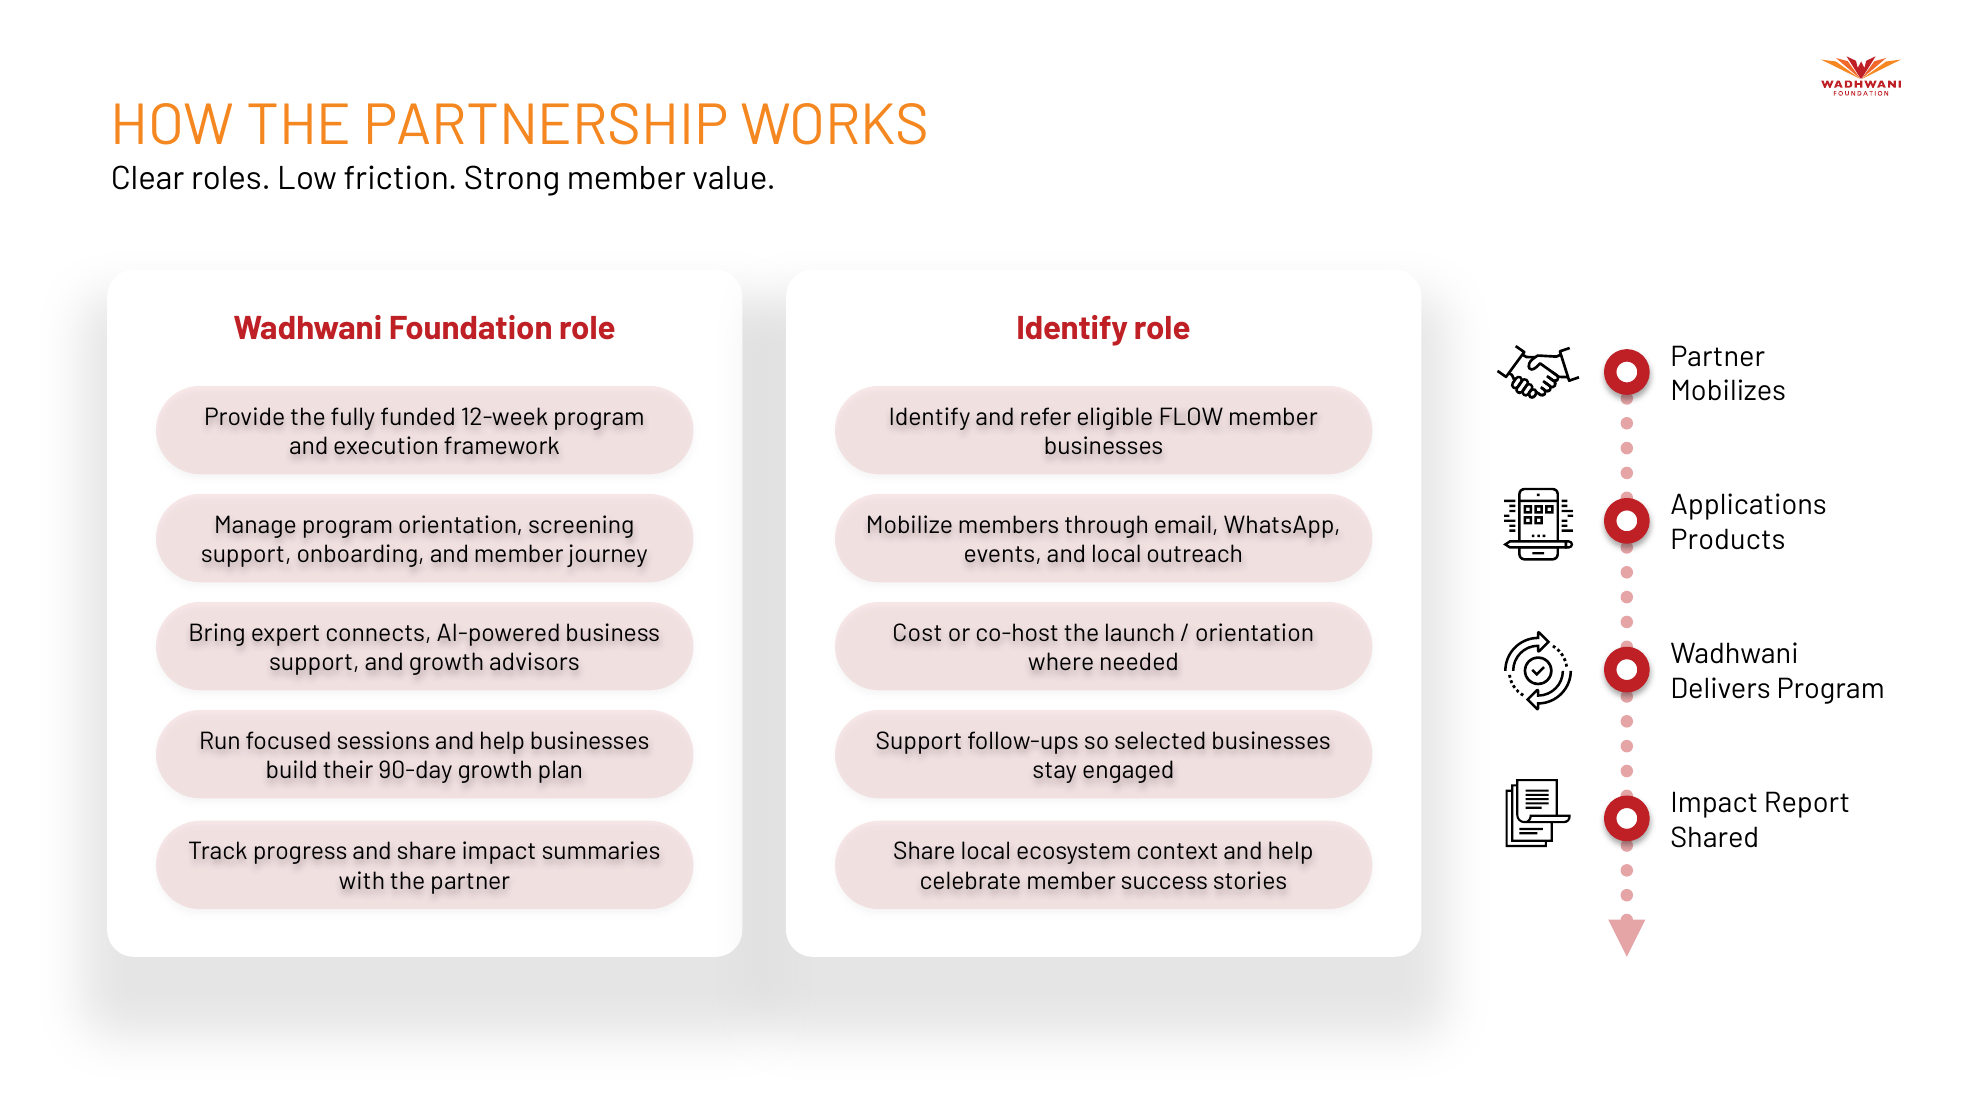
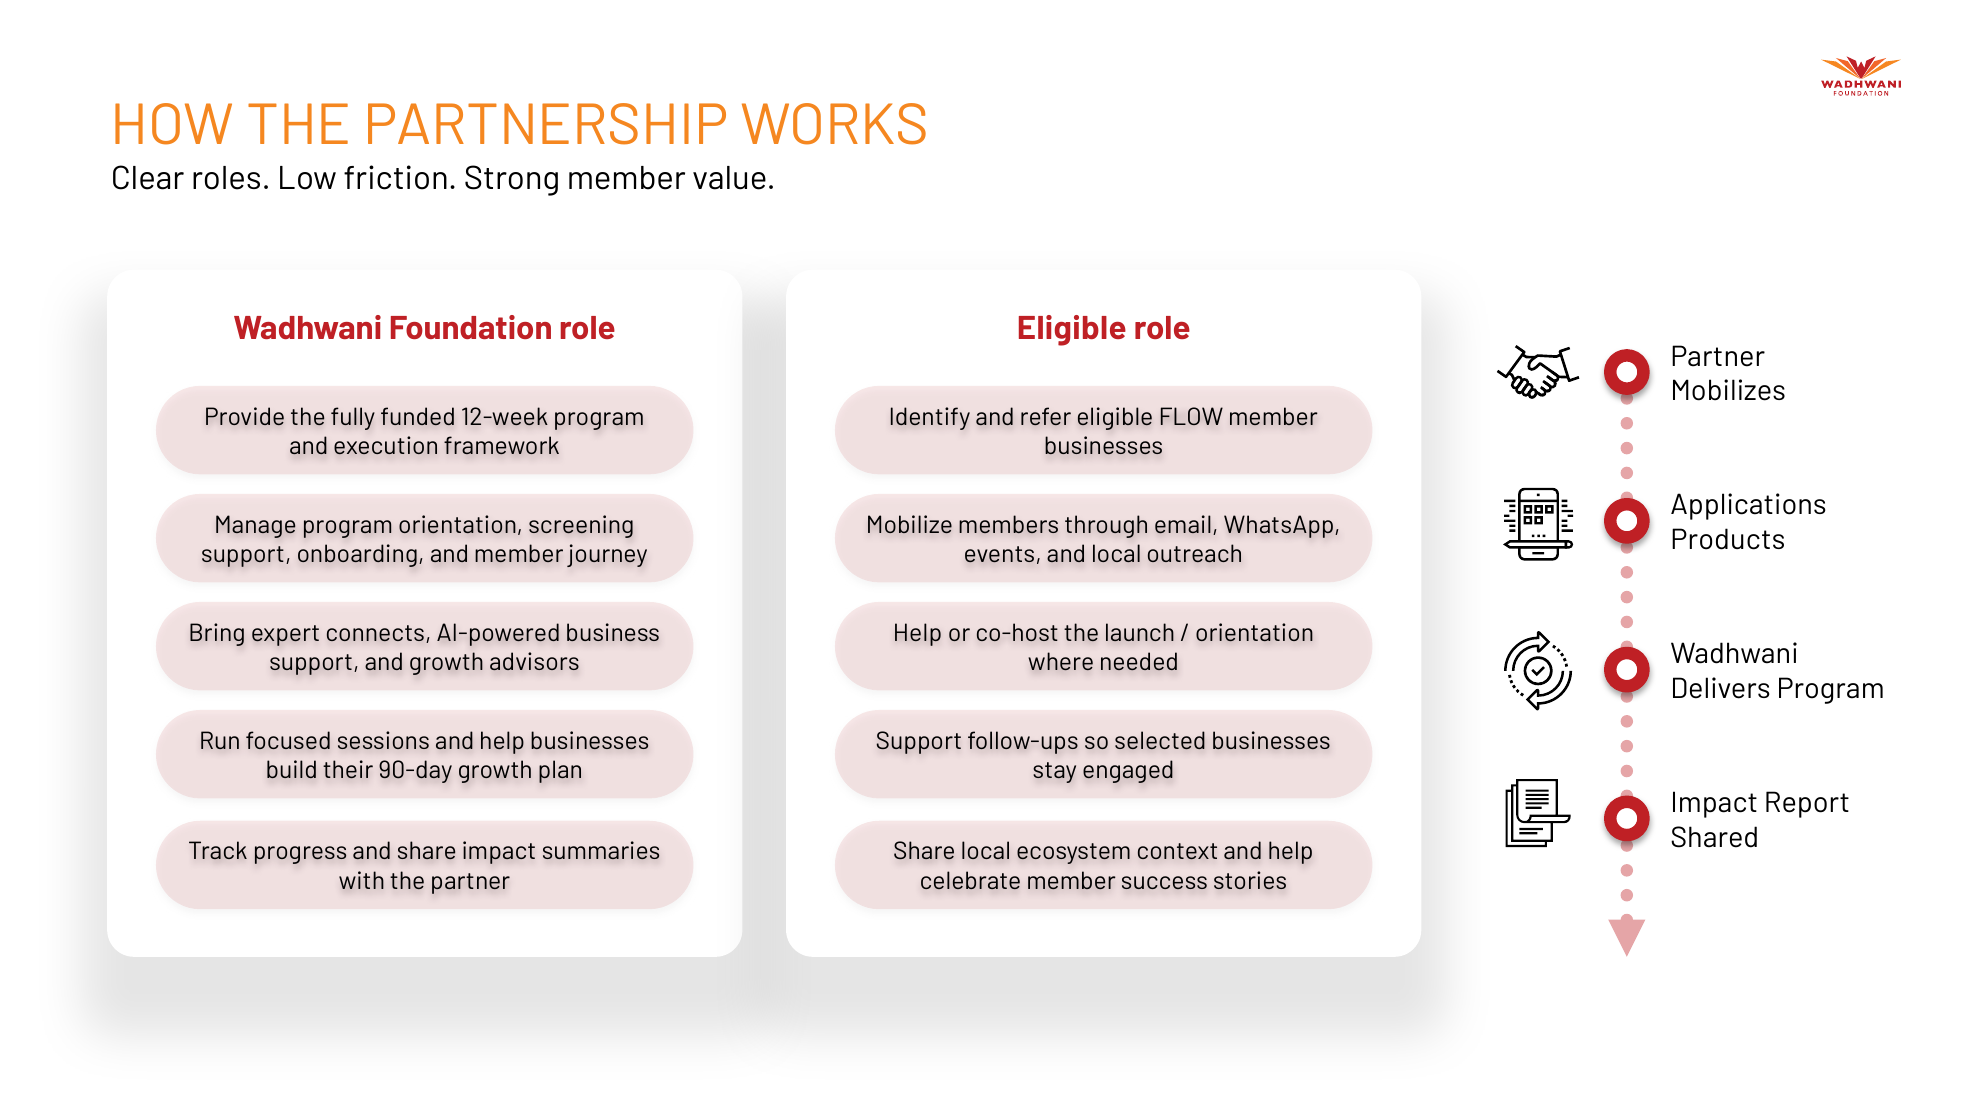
role Identify: Identify -> Eligible (1072, 329)
Cost: Cost -> Help (918, 633)
